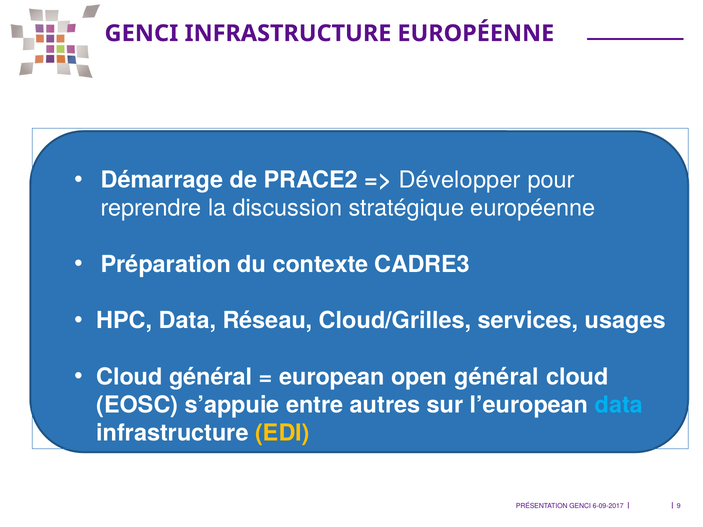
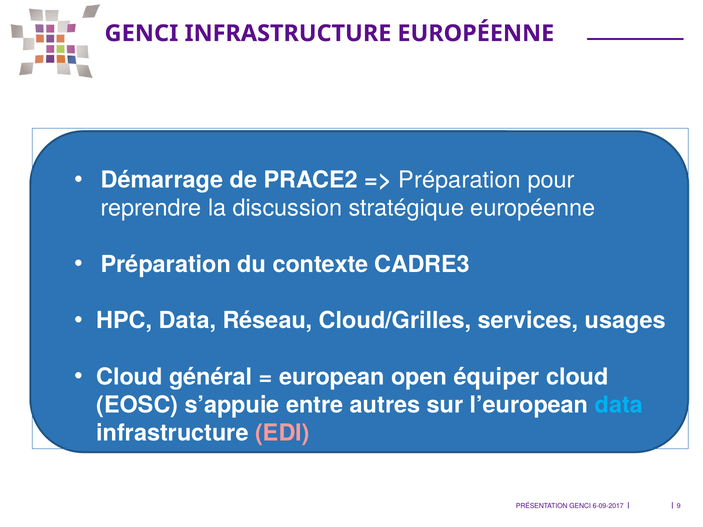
Développer: Développer -> Préparation (460, 180)
open général: général -> équiper (496, 377)
EDI colour: yellow -> pink (282, 433)
